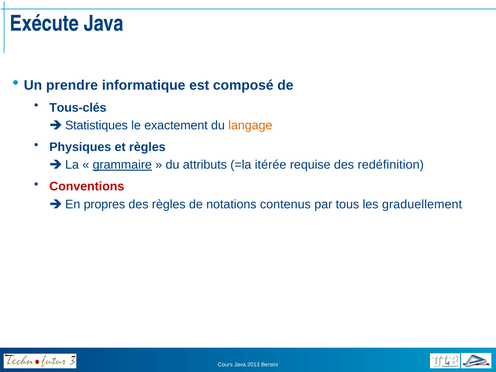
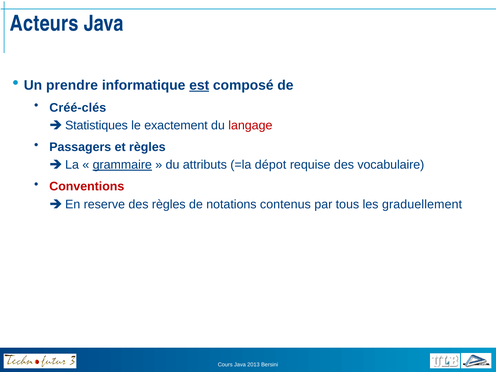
Exécute: Exécute -> Acteurs (44, 24)
est underline: none -> present (199, 85)
Tous-clés: Tous-clés -> Créé-clés (78, 108)
langage colour: orange -> red (250, 125)
Physiques: Physiques -> Passagers (80, 147)
itérée: itérée -> dépot (271, 165)
redéfinition: redéfinition -> vocabulaire (391, 165)
propres: propres -> reserve (104, 204)
